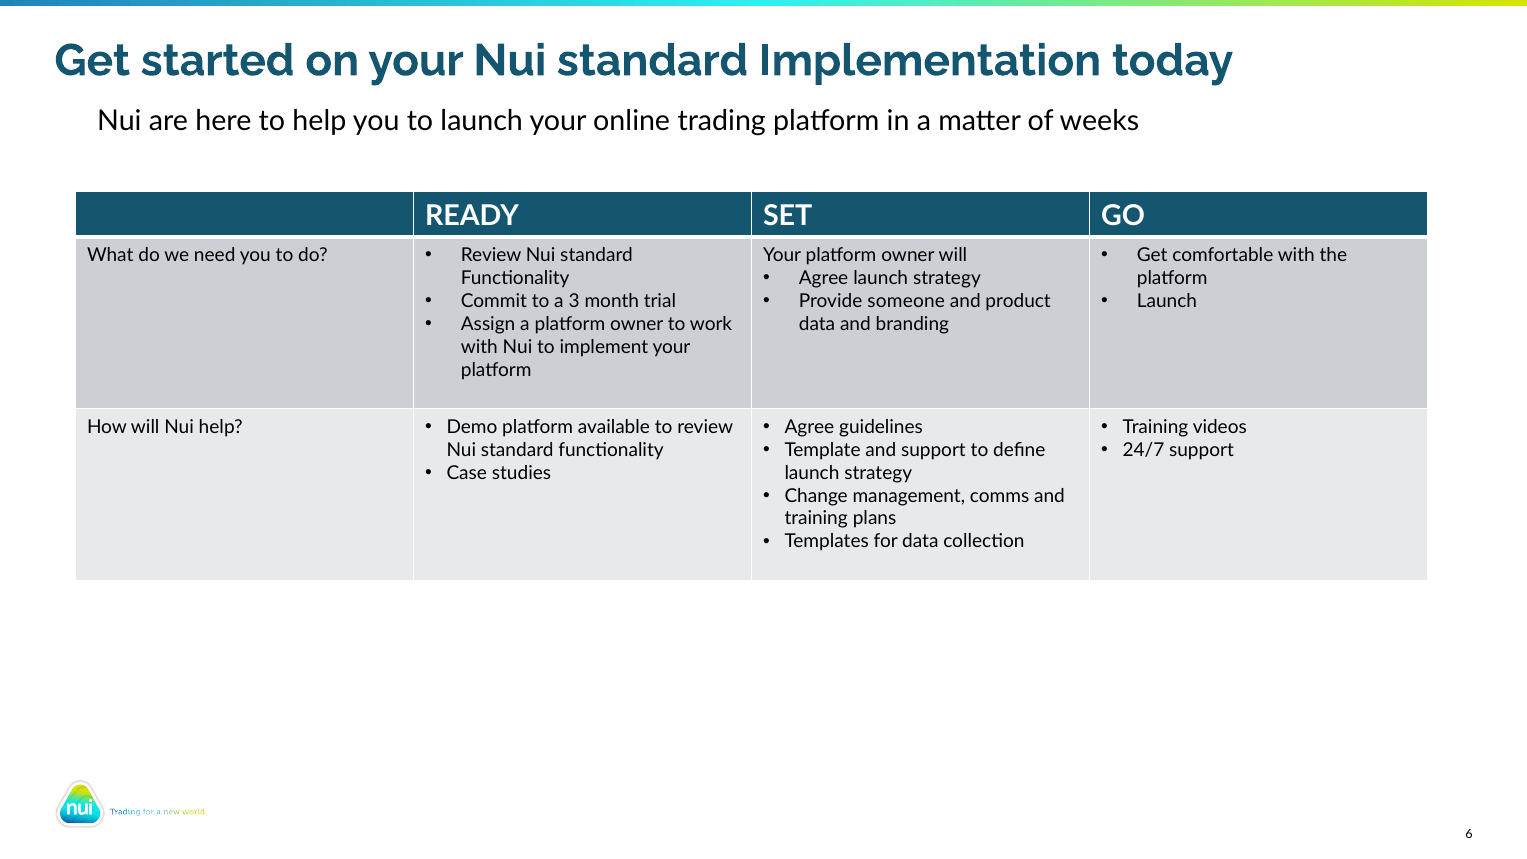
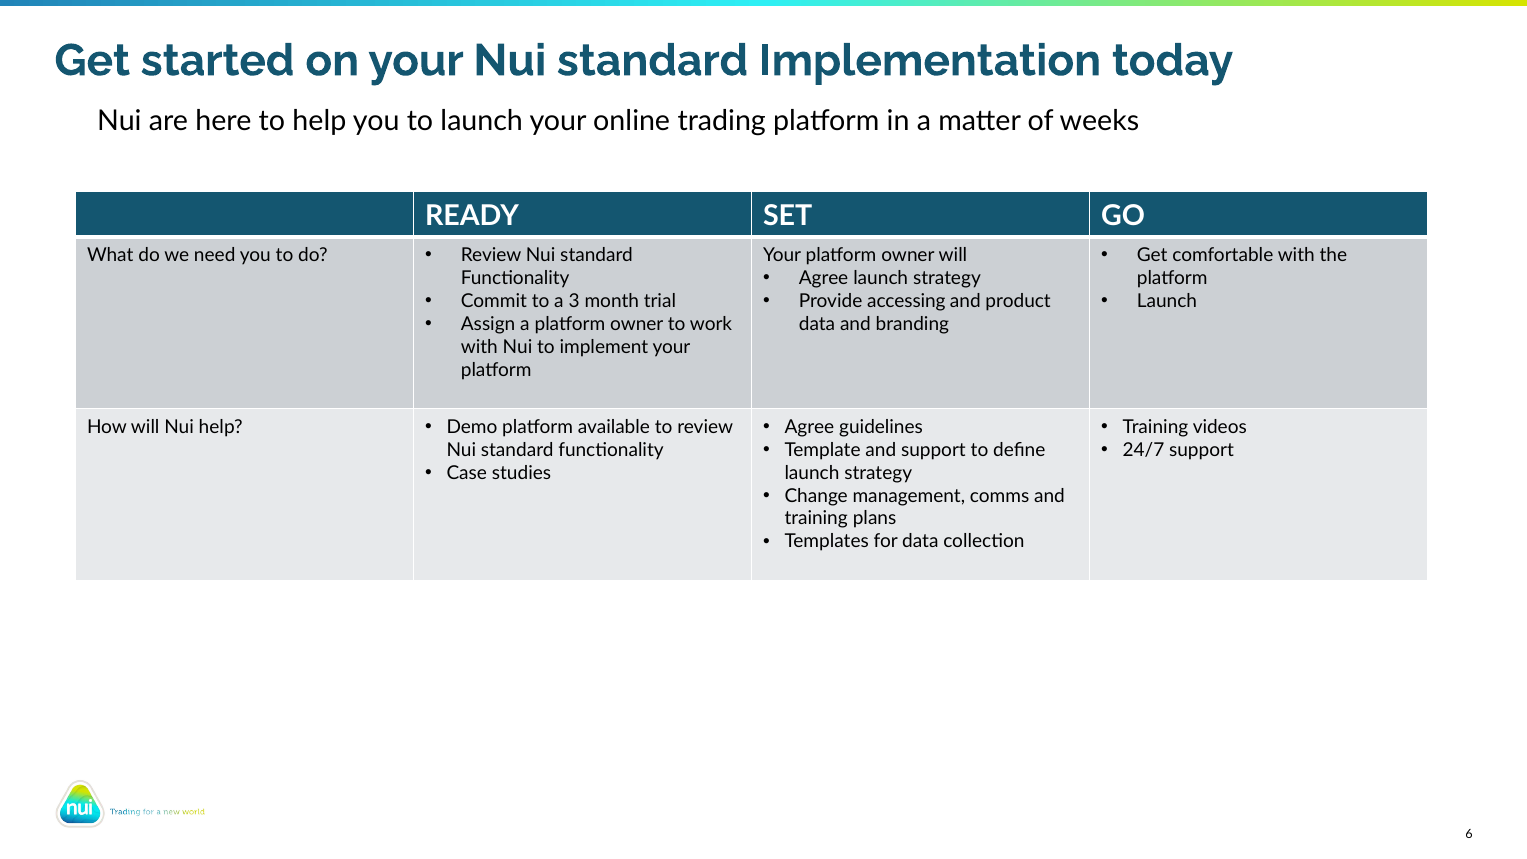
someone: someone -> accessing (906, 301)
